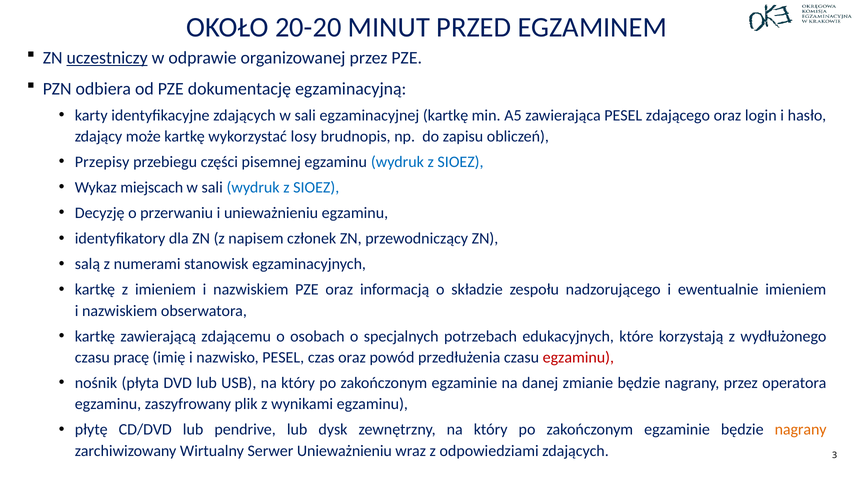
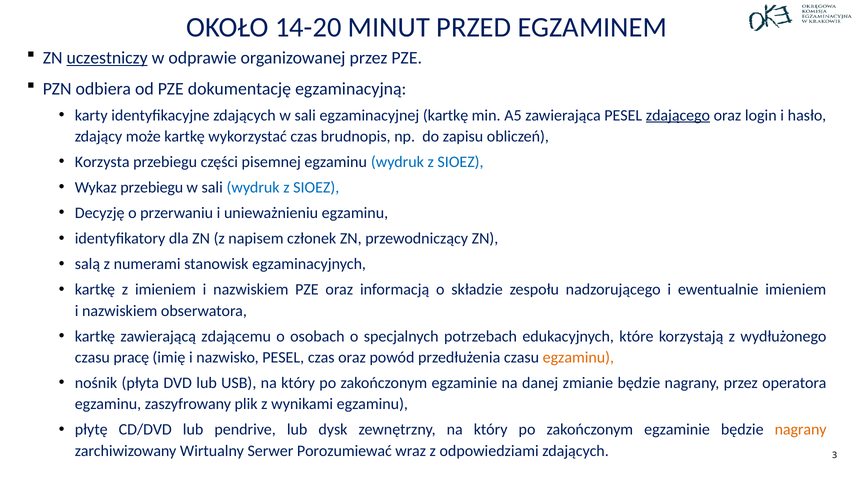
20-20: 20-20 -> 14-20 (308, 27)
zdającego underline: none -> present (678, 115)
wykorzystać losy: losy -> czas (304, 137)
Przepisy: Przepisy -> Korzysta (102, 162)
Wykaz miejscach: miejscach -> przebiegu (152, 188)
egzaminu colour: red -> orange (578, 358)
Serwer Unieważnieniu: Unieważnieniu -> Porozumiewać (344, 451)
